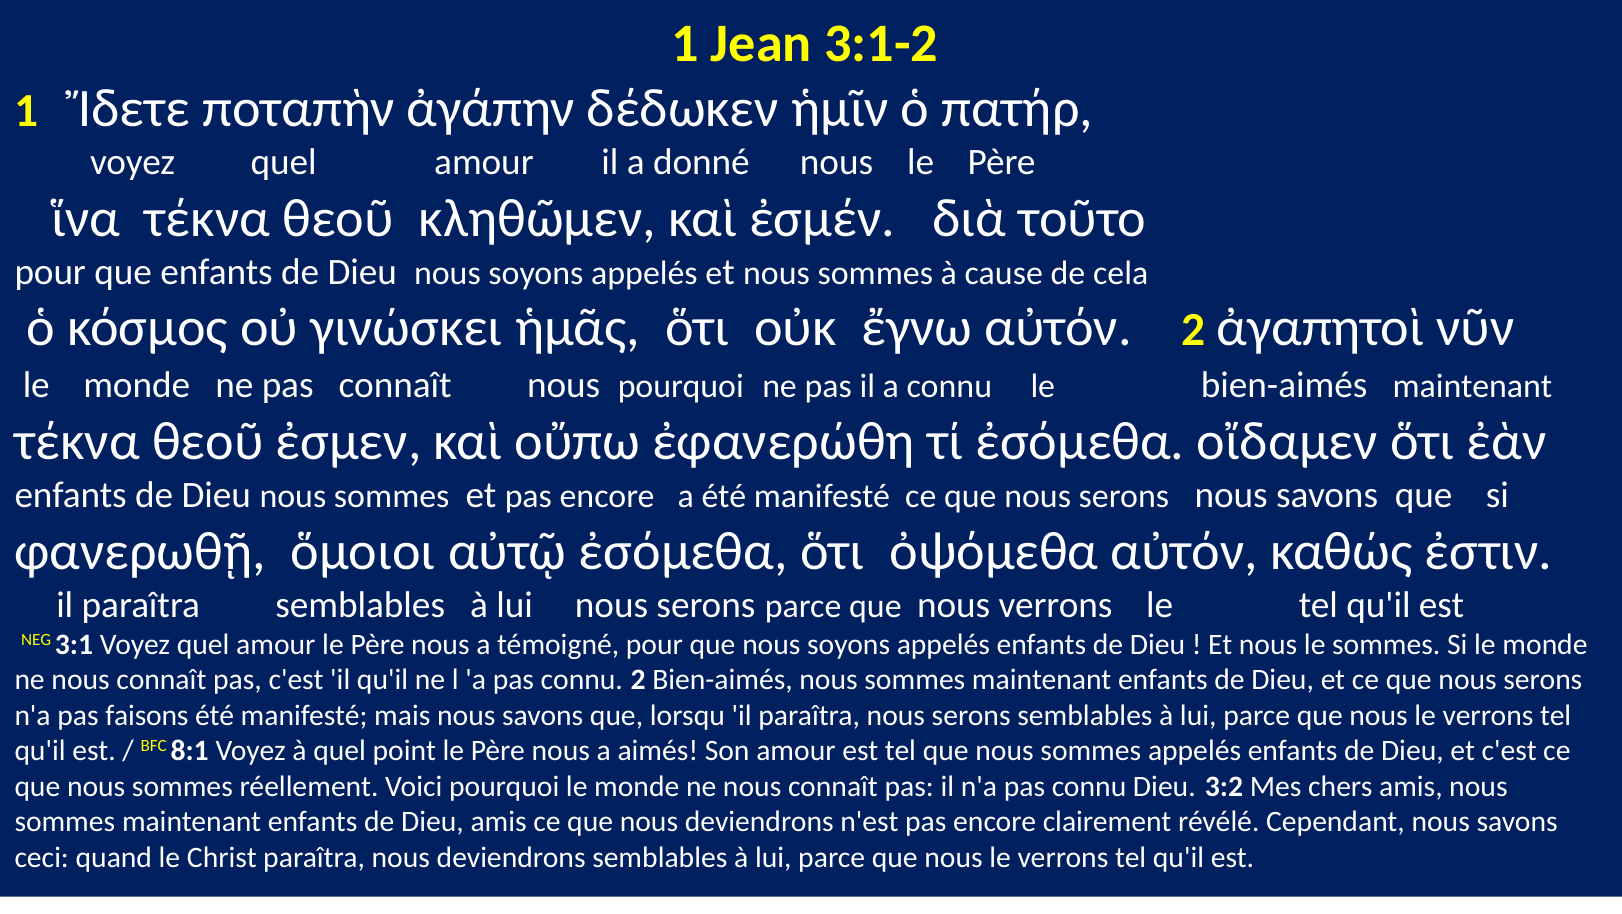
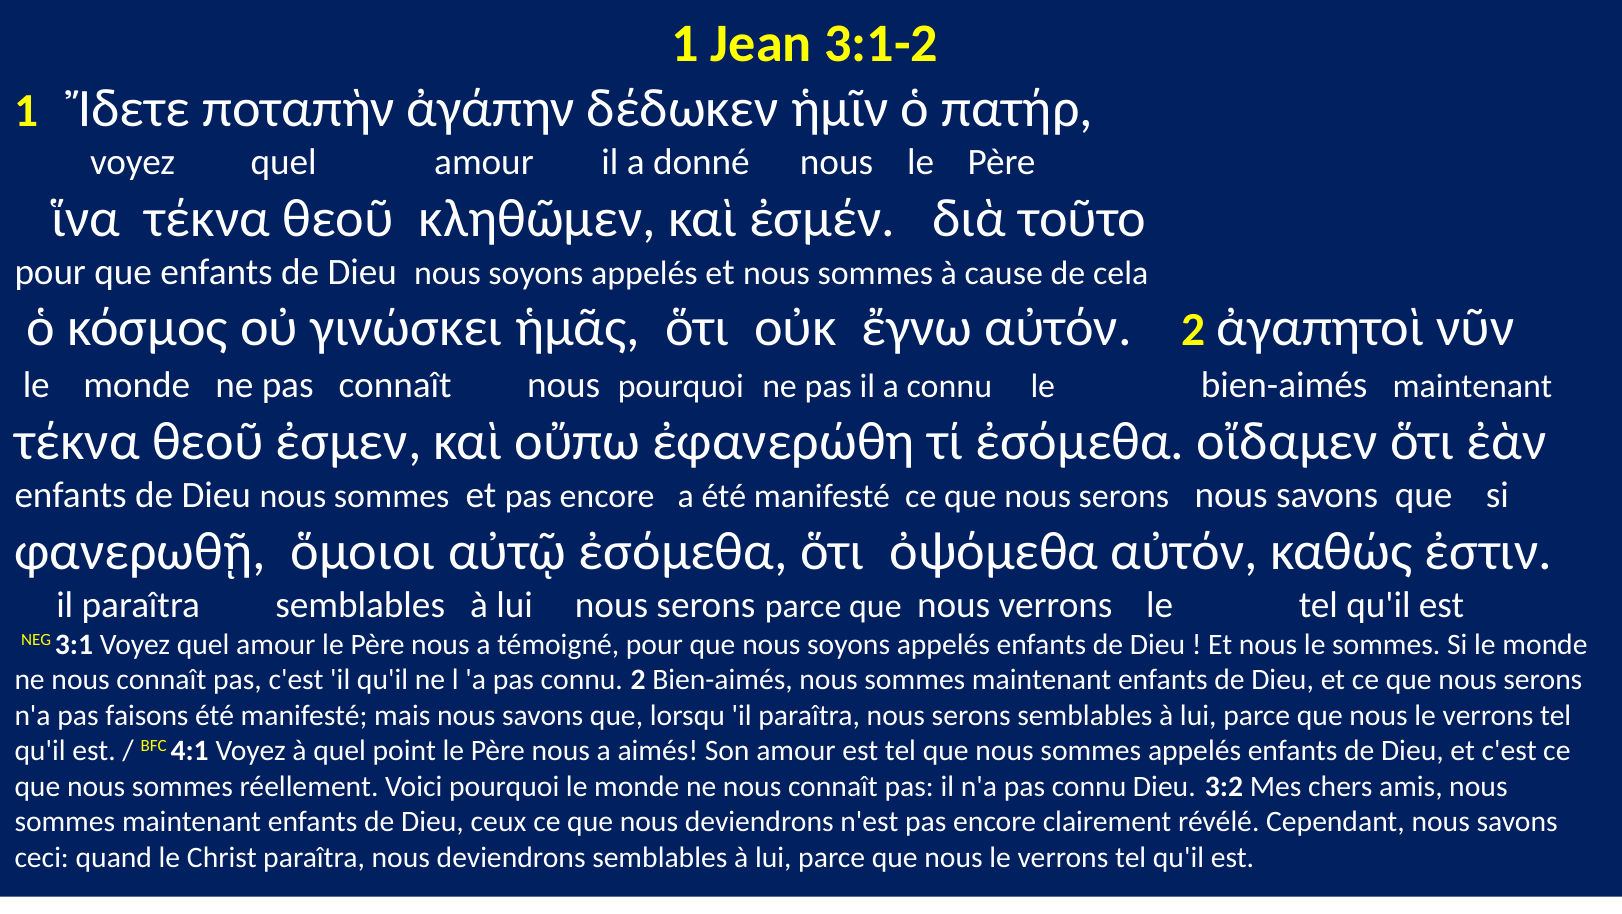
8:1: 8:1 -> 4:1 (190, 752)
Dieu amis: amis -> ceux (499, 823)
